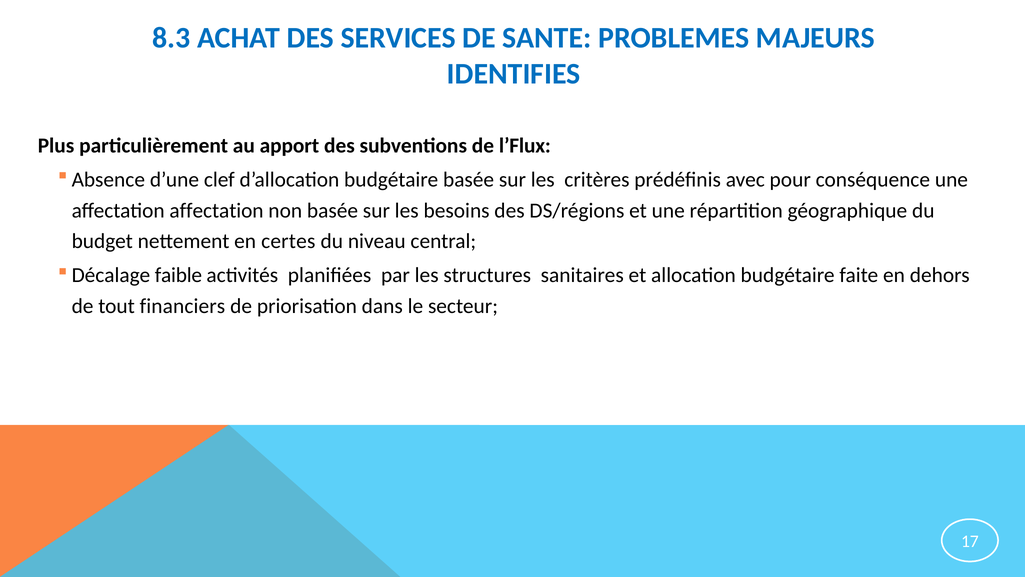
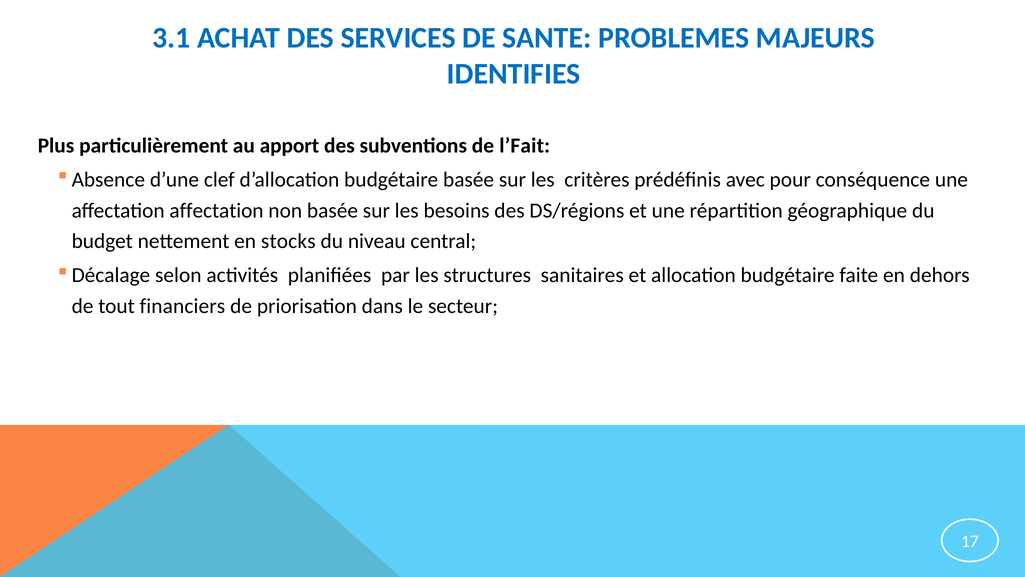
8.3: 8.3 -> 3.1 (171, 38)
l’Flux: l’Flux -> l’Fait (525, 146)
certes: certes -> stocks (288, 241)
faible: faible -> selon (178, 275)
